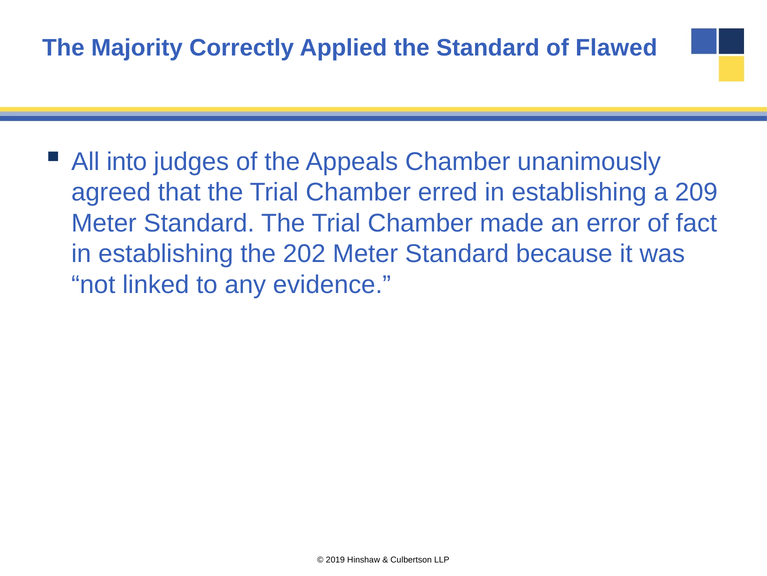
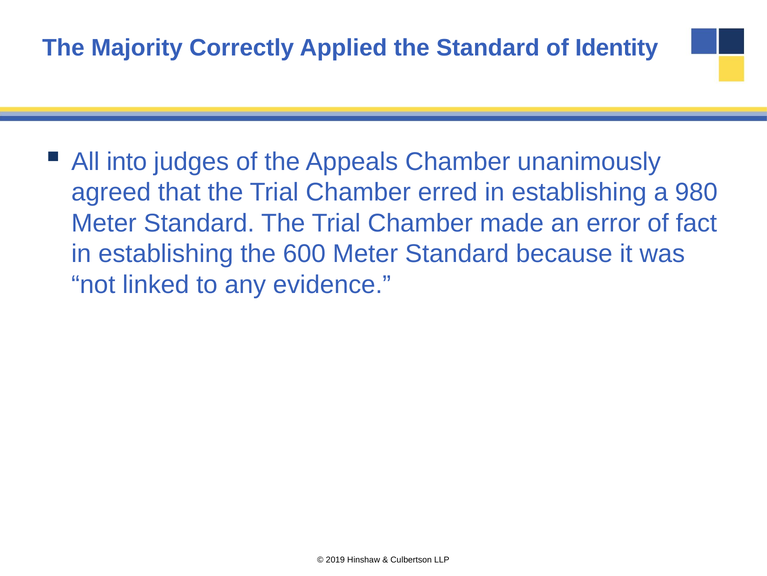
Flawed: Flawed -> Identity (617, 48)
209: 209 -> 980 (696, 192)
202: 202 -> 600 (304, 254)
